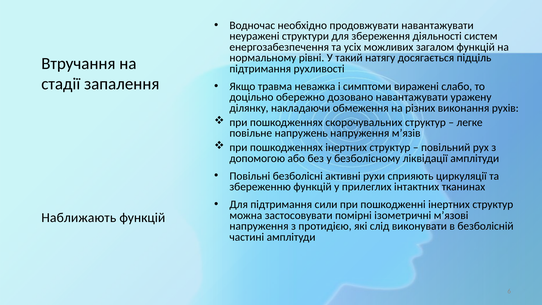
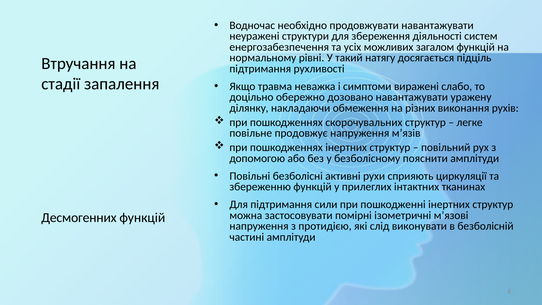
напружень: напружень -> продовжує (301, 133)
ліквідації: ліквідації -> пояснити (425, 158)
Наближають: Наближають -> Десмогенних (79, 218)
